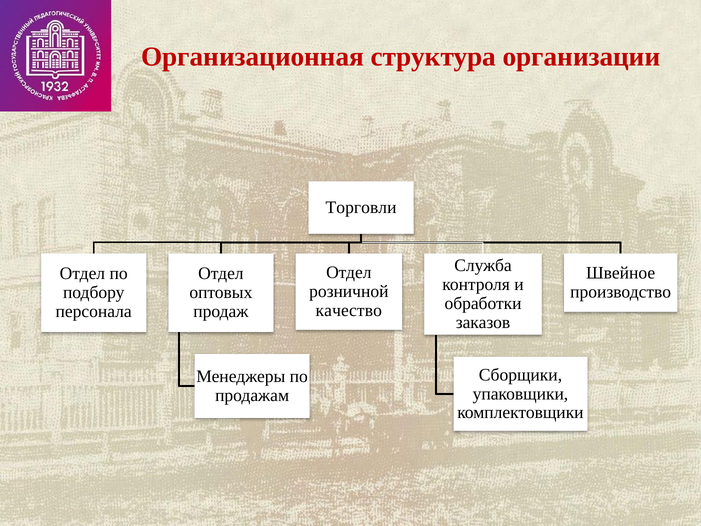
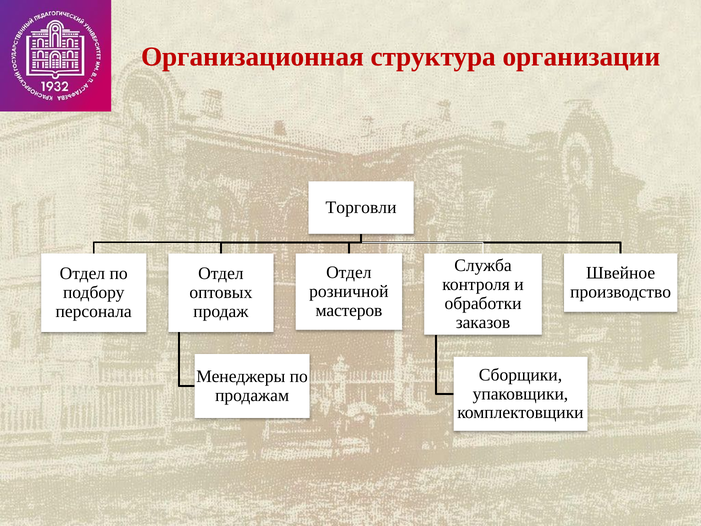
качество: качество -> мастеров (349, 310)
